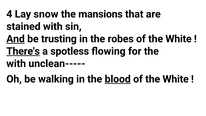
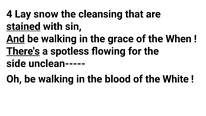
mansions: mansions -> cleansing (100, 14)
stained underline: none -> present (23, 26)
trusting: trusting -> walking (59, 39)
robes: robes -> grace (121, 39)
White: White -> When (179, 39)
with: with -> side (16, 64)
blood underline: present -> none (118, 79)
